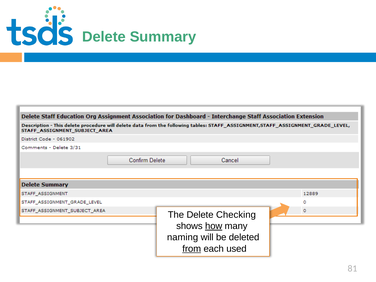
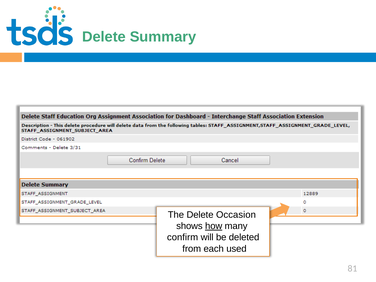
Checking: Checking -> Occasion (236, 215)
naming: naming -> confirm (183, 237)
from underline: present -> none (192, 249)
